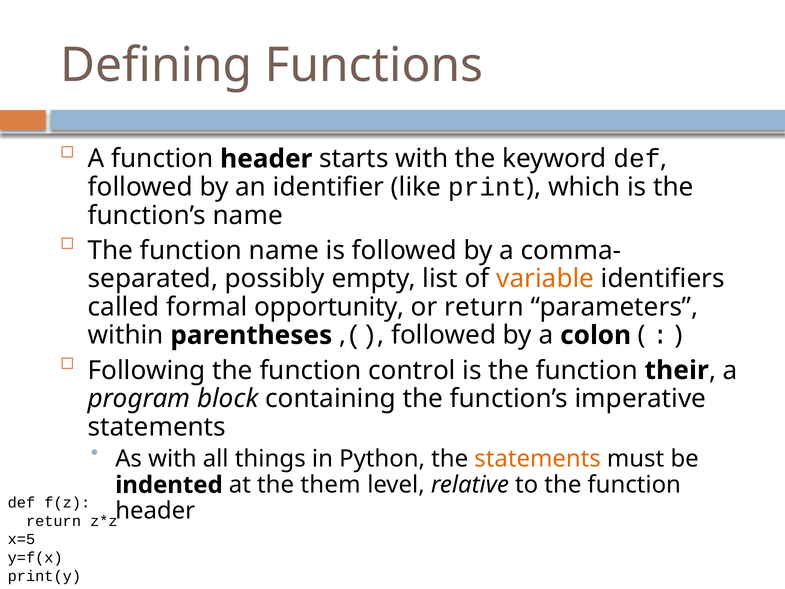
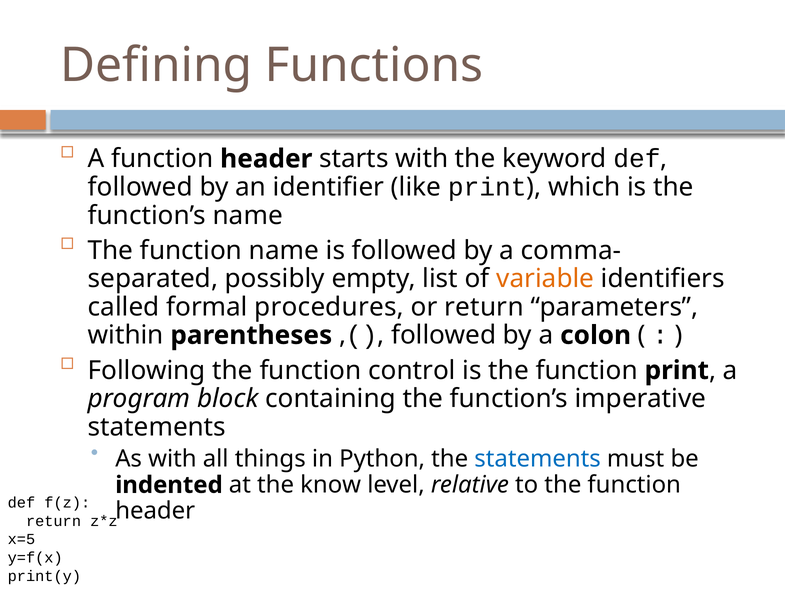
opportunity: opportunity -> procedures (329, 307)
function their: their -> print (677, 370)
statements colour: orange -> blue (538, 459)
them: them -> know (331, 485)
